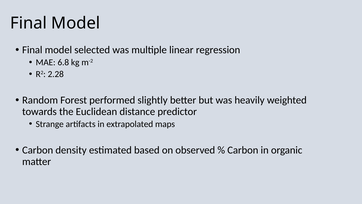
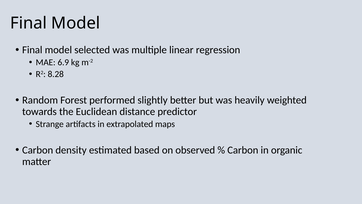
6.8: 6.8 -> 6.9 (63, 62)
2.28: 2.28 -> 8.28 (56, 74)
